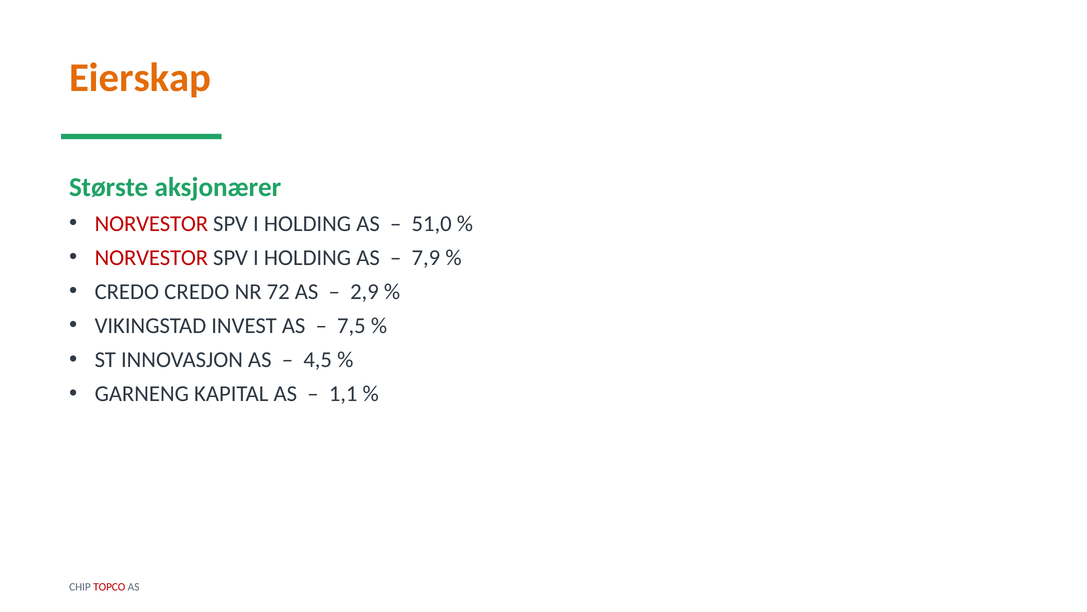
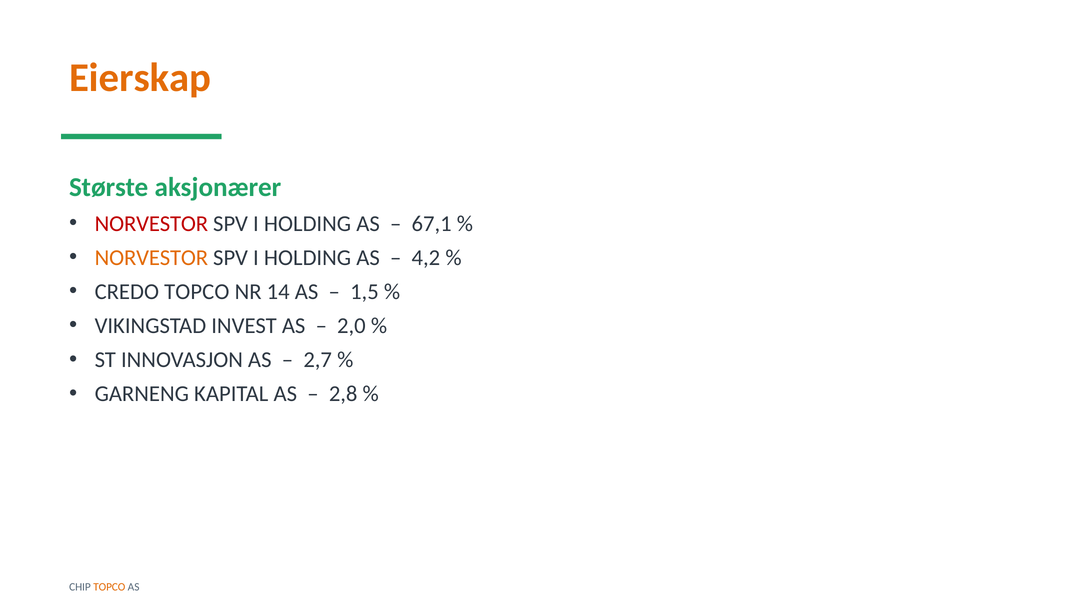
51,0: 51,0 -> 67,1 (432, 224)
NORVESTOR colour: red -> orange (151, 258)
7,9: 7,9 -> 4,2 (426, 258)
CREDO CREDO: CREDO -> TOPCO (197, 291)
72: 72 -> 14 (278, 291)
2,9: 2,9 -> 1,5 (364, 291)
7,5: 7,5 -> 2,0 (351, 325)
4,5: 4,5 -> 2,7 (318, 359)
1,1: 1,1 -> 2,8 (343, 393)
TOPCO colour: red -> orange (109, 587)
